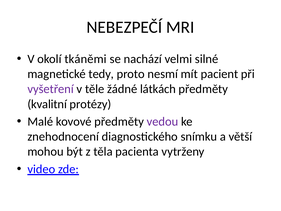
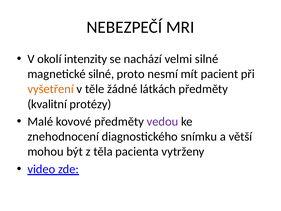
tkáněmi: tkáněmi -> intenzity (86, 59)
magnetické tedy: tedy -> silné (101, 74)
vyšetření colour: purple -> orange (51, 89)
